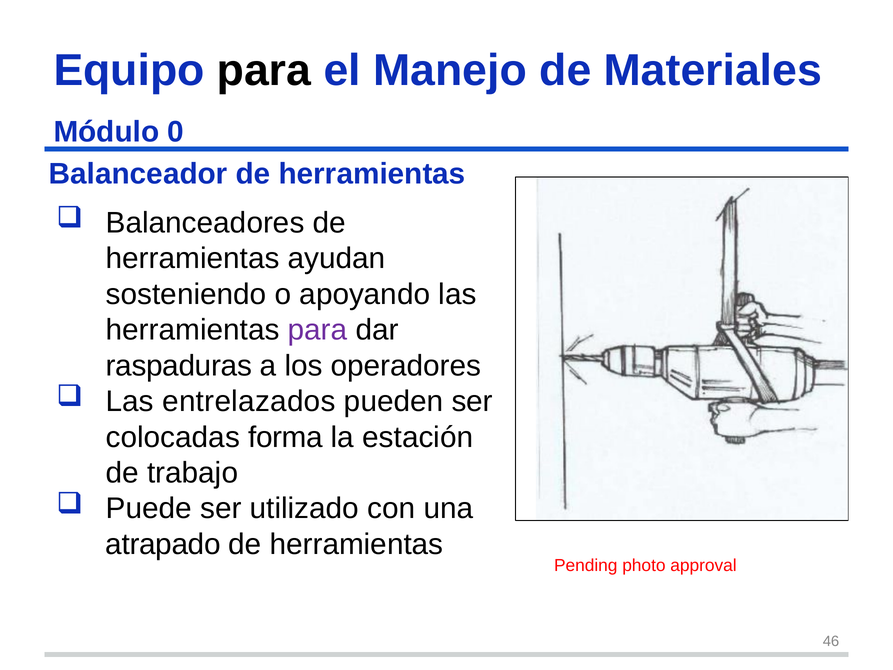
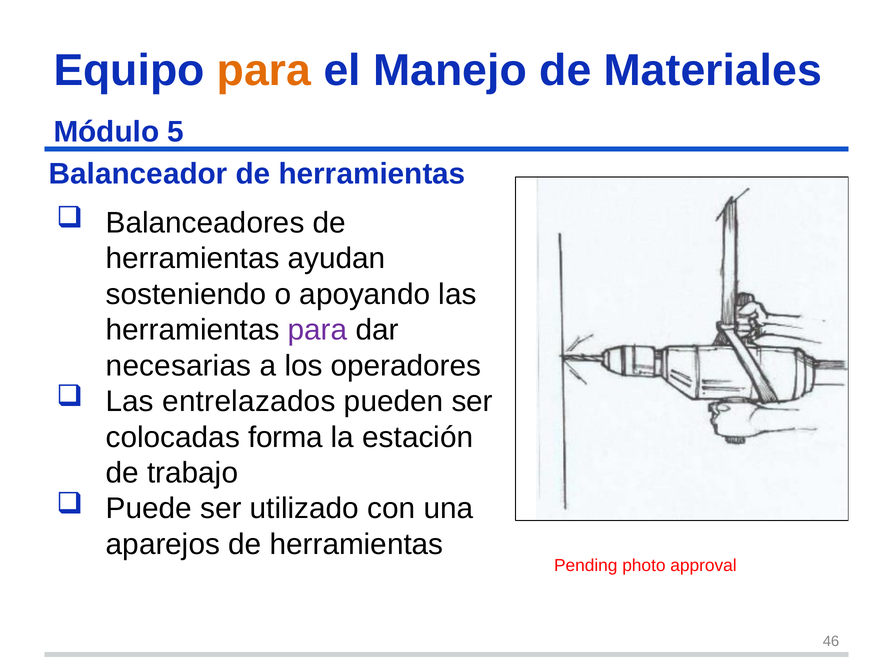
para colour: black -> orange (264, 71)
0: 0 -> 5 (176, 132)
raspaduras: raspaduras -> necesarias (179, 366)
atrapado: atrapado -> aparejos (163, 544)
